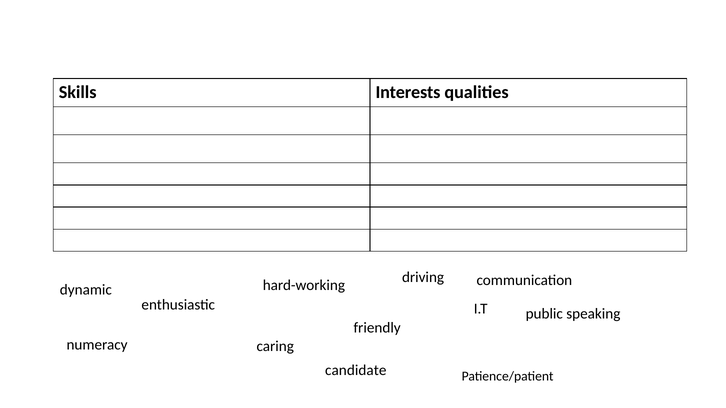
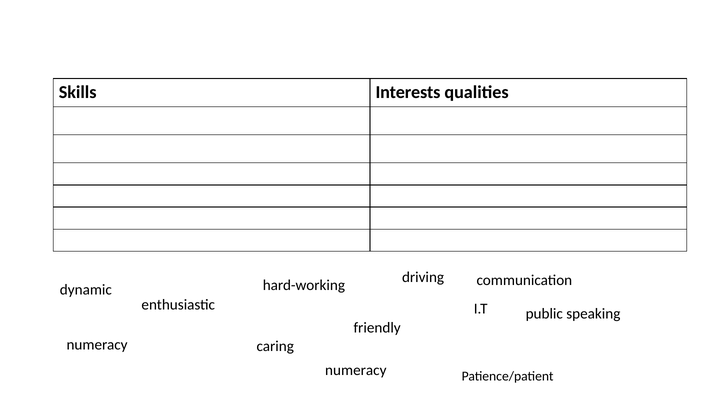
candidate: candidate -> numeracy (356, 370)
